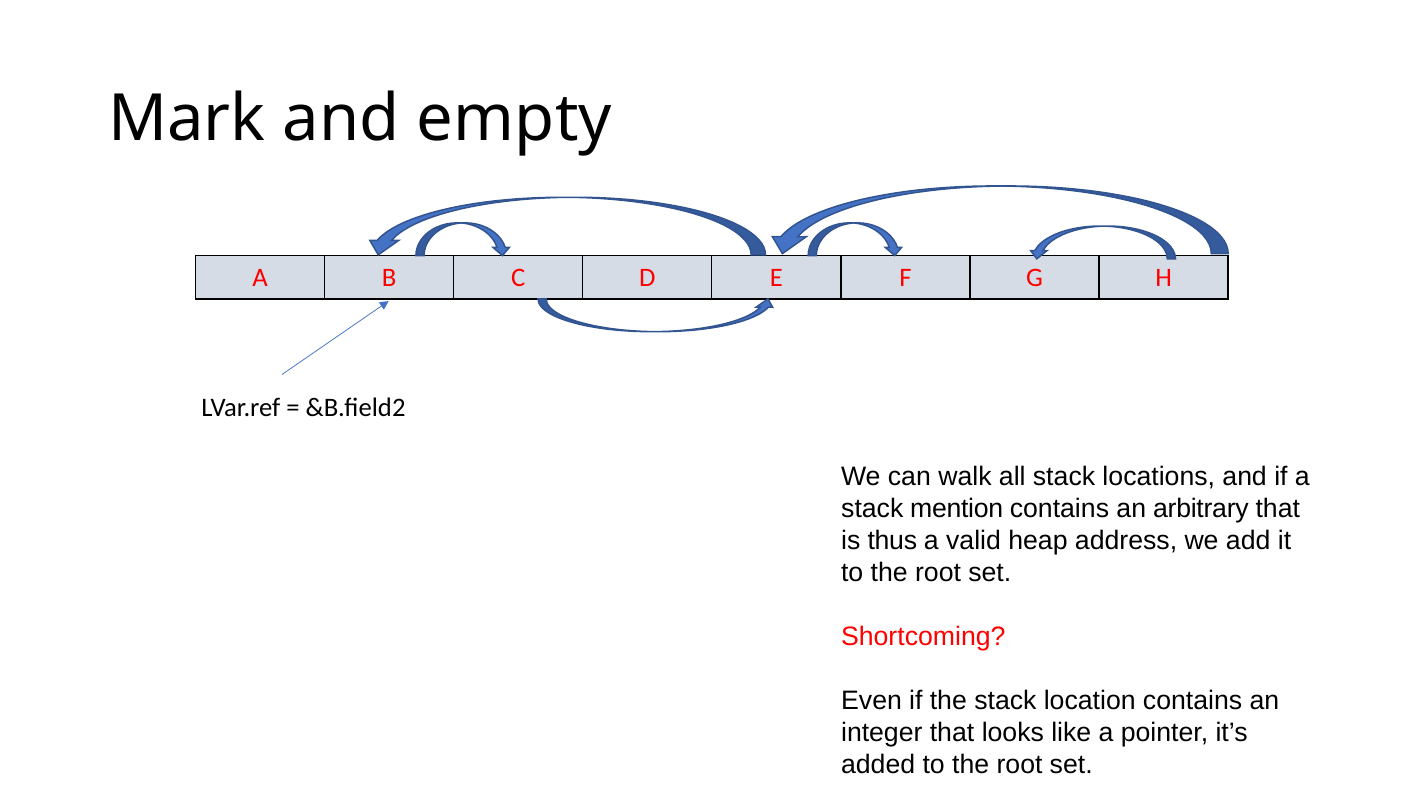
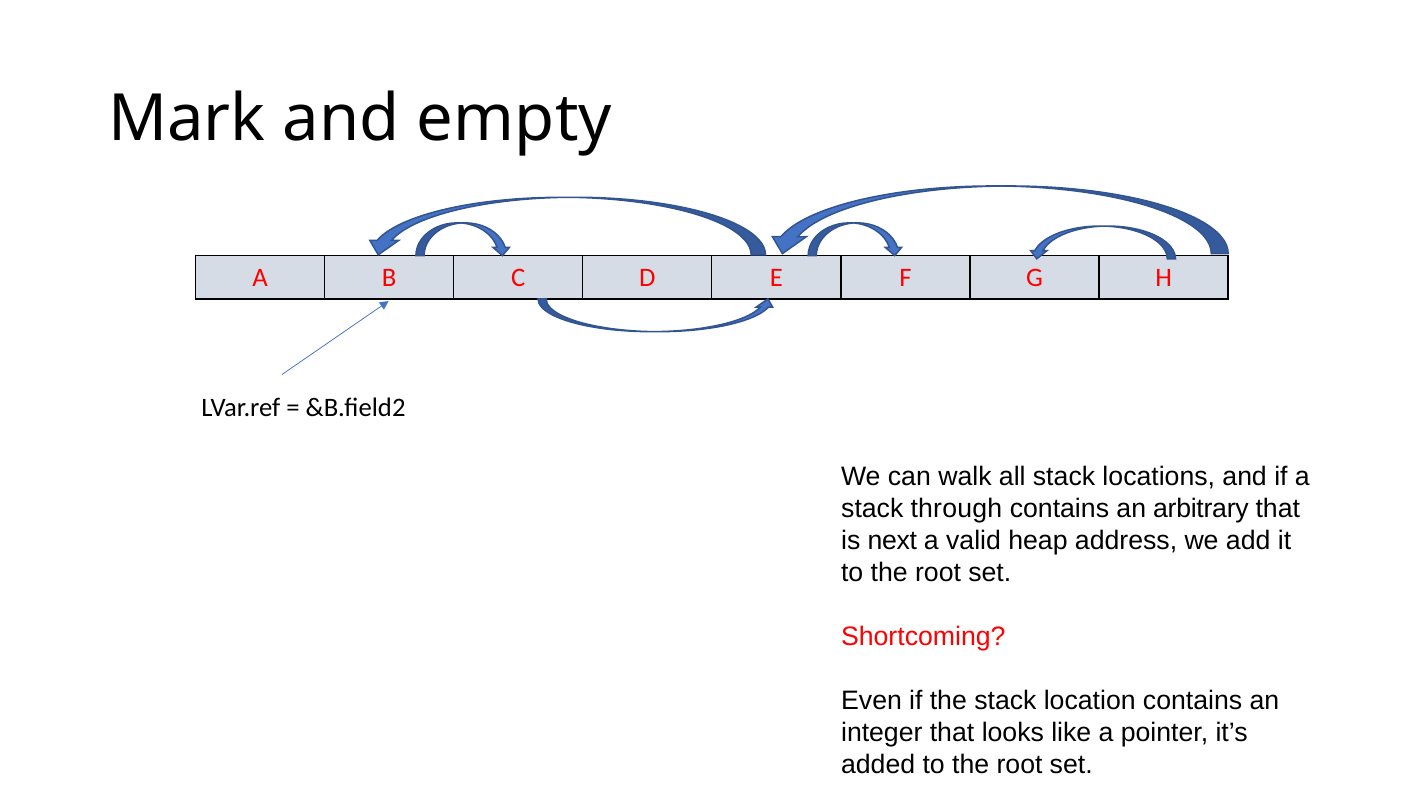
mention: mention -> through (956, 509)
thus: thus -> next (892, 541)
